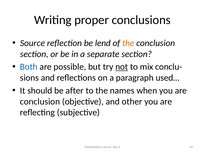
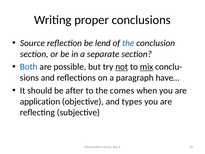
the colour: orange -> blue (128, 43)
mix underline: none -> present (147, 67)
used…: used… -> have… (168, 78)
names: names -> comes (122, 90)
conclusion: conclusion -> application (40, 101)
other: other -> types (132, 101)
